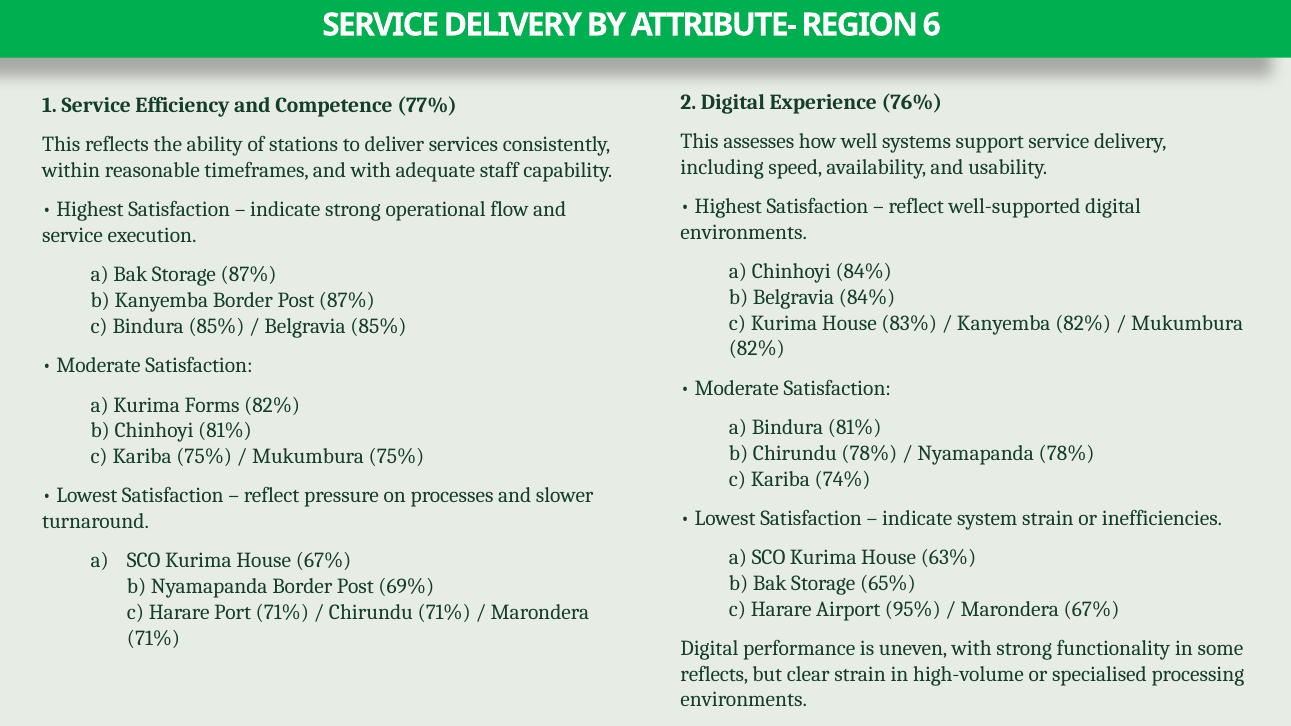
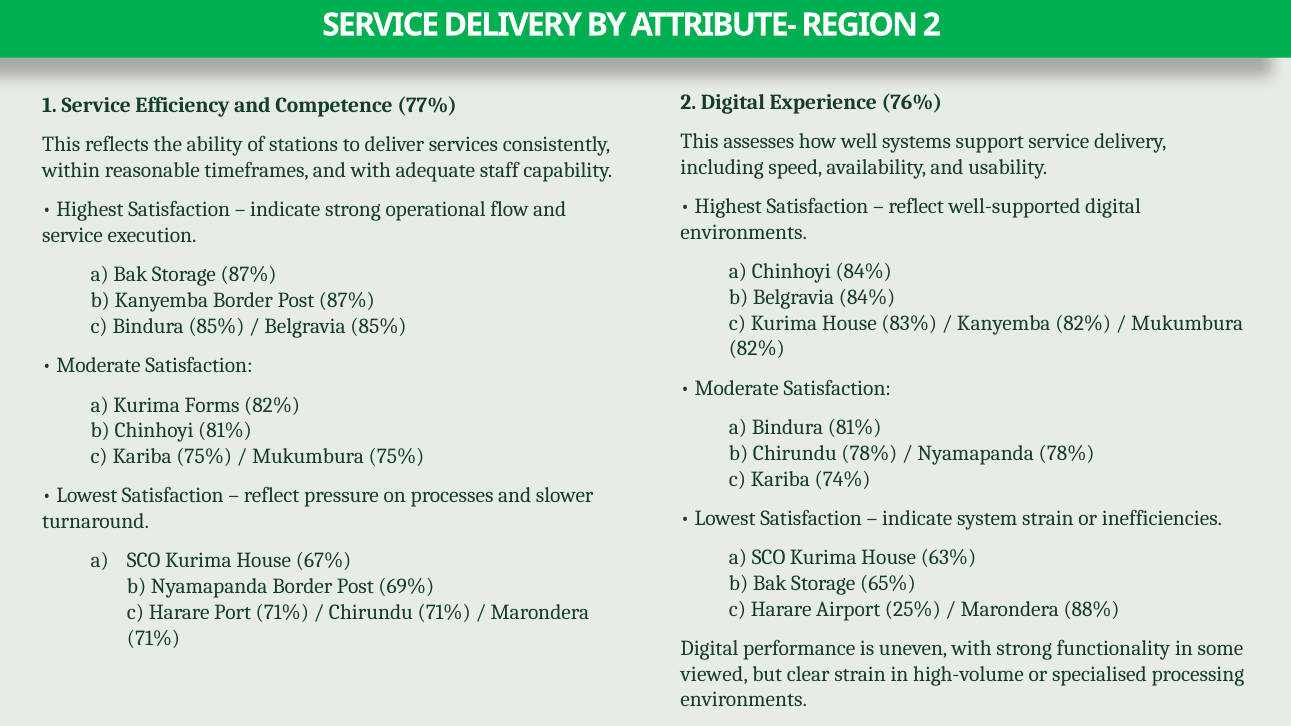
REGION 6: 6 -> 2 (932, 25)
95%: 95% -> 25% (913, 609)
Marondera 67%: 67% -> 88% (1092, 609)
reflects: reflects -> viewed (714, 674)
